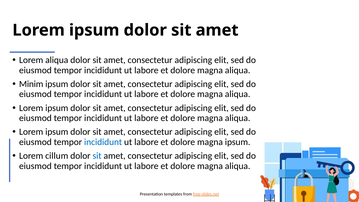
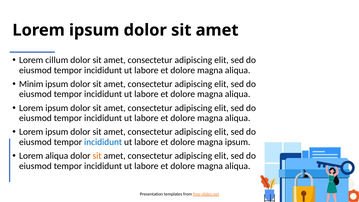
Lorem aliqua: aliqua -> cillum (57, 60)
Lorem cillum: cillum -> aliqua (57, 156)
sit colour: blue -> orange (97, 156)
